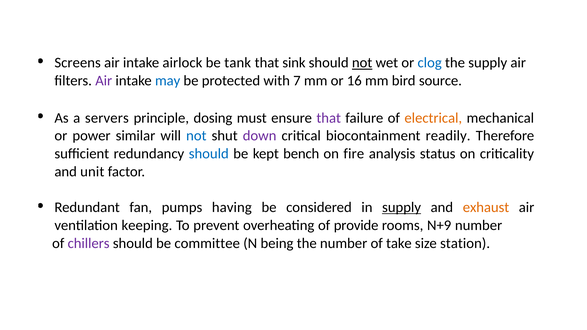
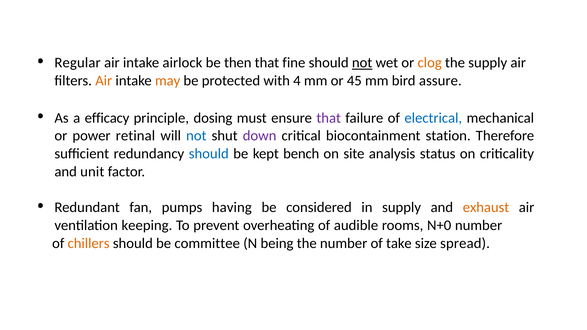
Screens: Screens -> Regular (78, 63)
tank: tank -> then (238, 63)
sink: sink -> fine (294, 63)
clog colour: blue -> orange (430, 63)
Air colour: purple -> orange (104, 81)
may colour: blue -> orange (168, 81)
7: 7 -> 4 (297, 81)
16: 16 -> 45 (354, 81)
source: source -> assure (440, 81)
servers: servers -> efficacy (107, 118)
electrical colour: orange -> blue (433, 118)
similar: similar -> retinal (135, 136)
readily: readily -> station (448, 136)
fire: fire -> site (354, 154)
supply underline: present -> none (402, 208)
provide: provide -> audible (356, 225)
N+9: N+9 -> N+0 (439, 225)
chillers colour: purple -> orange (89, 243)
station: station -> spread (465, 243)
